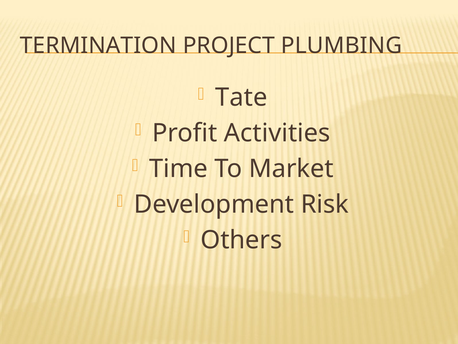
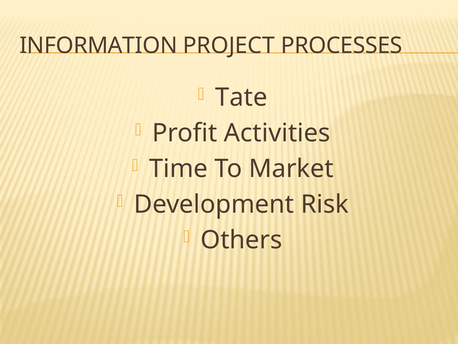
TERMINATION: TERMINATION -> INFORMATION (98, 45)
PLUMBING: PLUMBING -> PROCESSES (342, 45)
